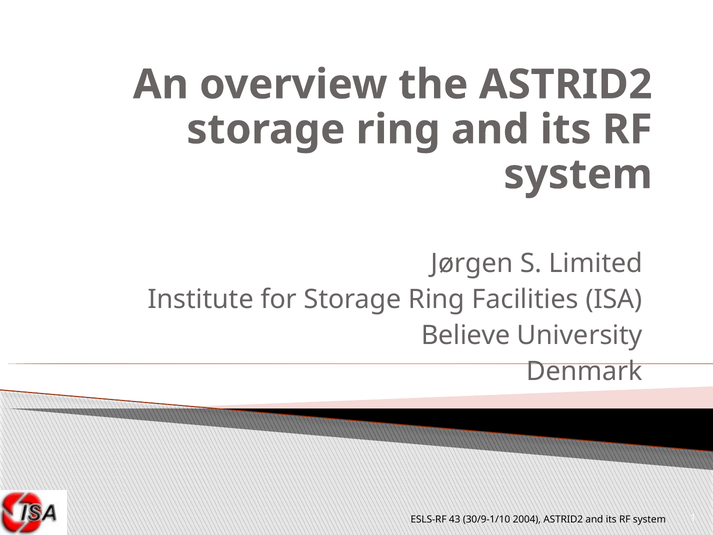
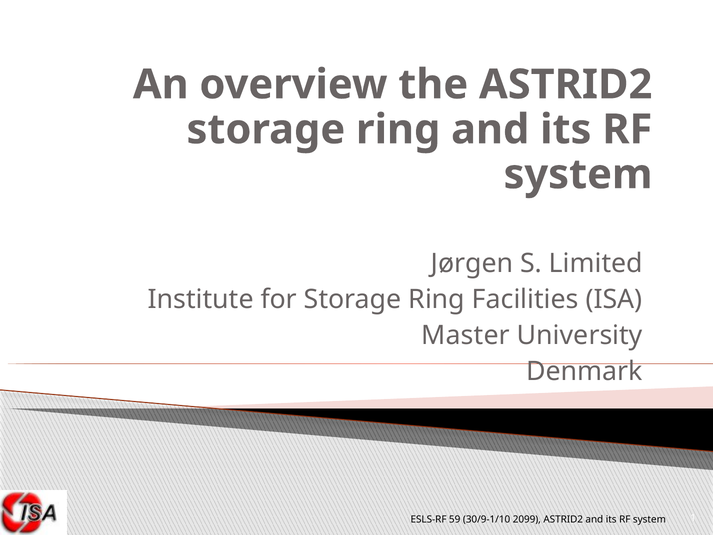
Believe: Believe -> Master (465, 335)
43: 43 -> 59 (455, 519)
2004: 2004 -> 2099 (527, 519)
